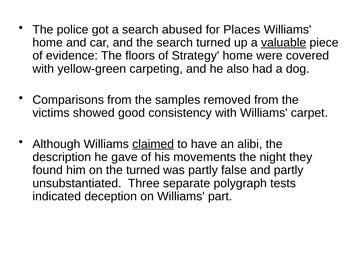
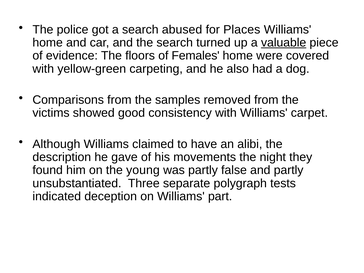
Strategy: Strategy -> Females (196, 56)
claimed underline: present -> none (153, 144)
the turned: turned -> young (143, 170)
